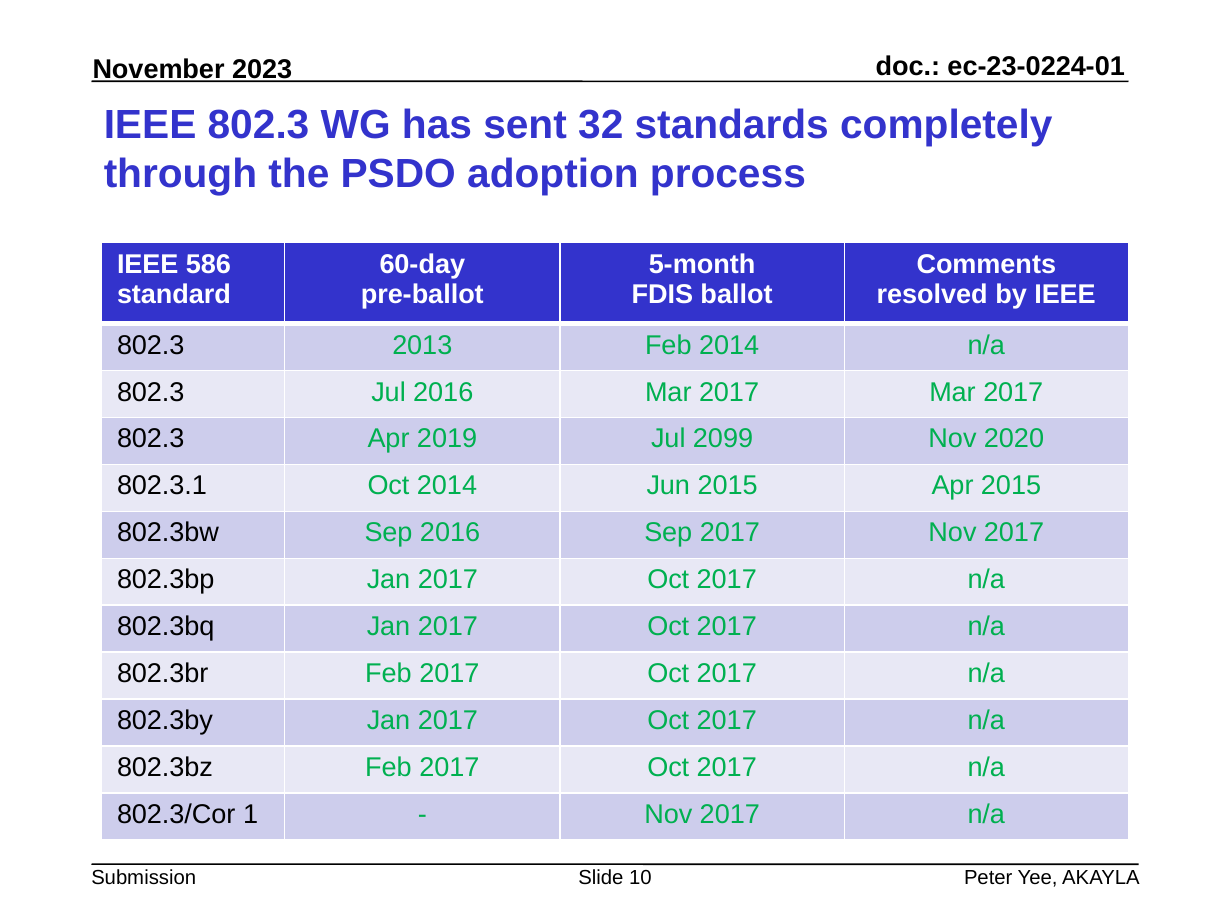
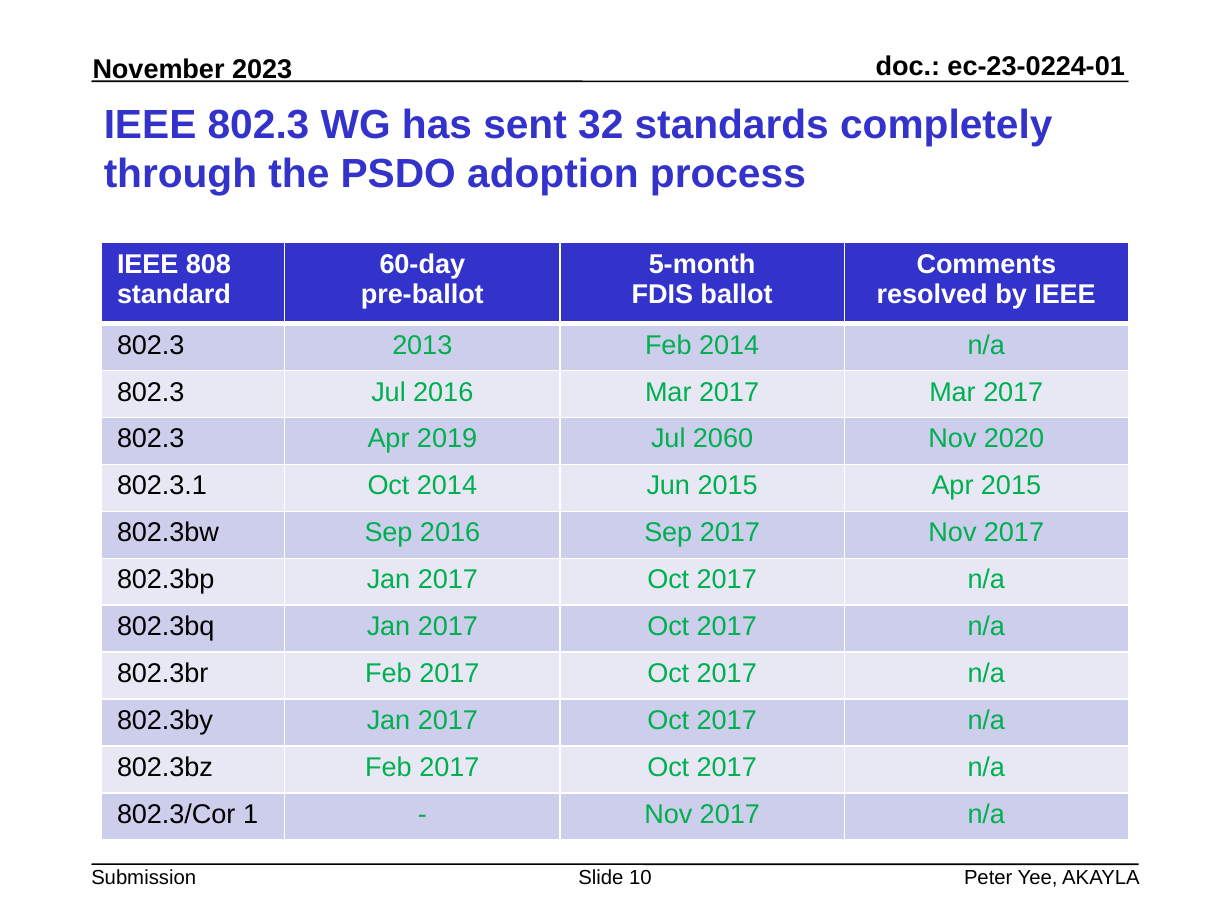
586: 586 -> 808 (208, 264)
2099: 2099 -> 2060 (723, 439)
